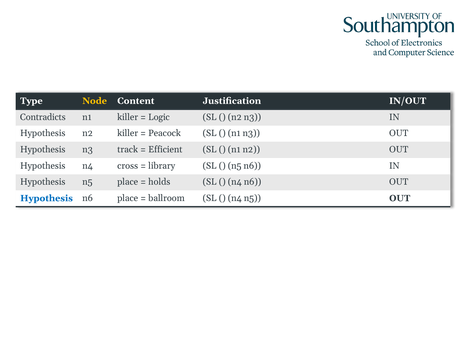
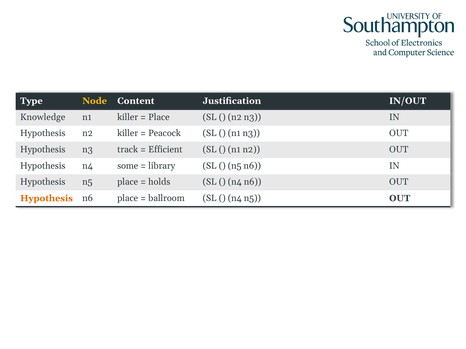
Contradicts: Contradicts -> Knowledge (43, 117)
Logic: Logic -> Place (159, 117)
cross: cross -> some (128, 166)
Hypothesis colour: blue -> orange (47, 199)
